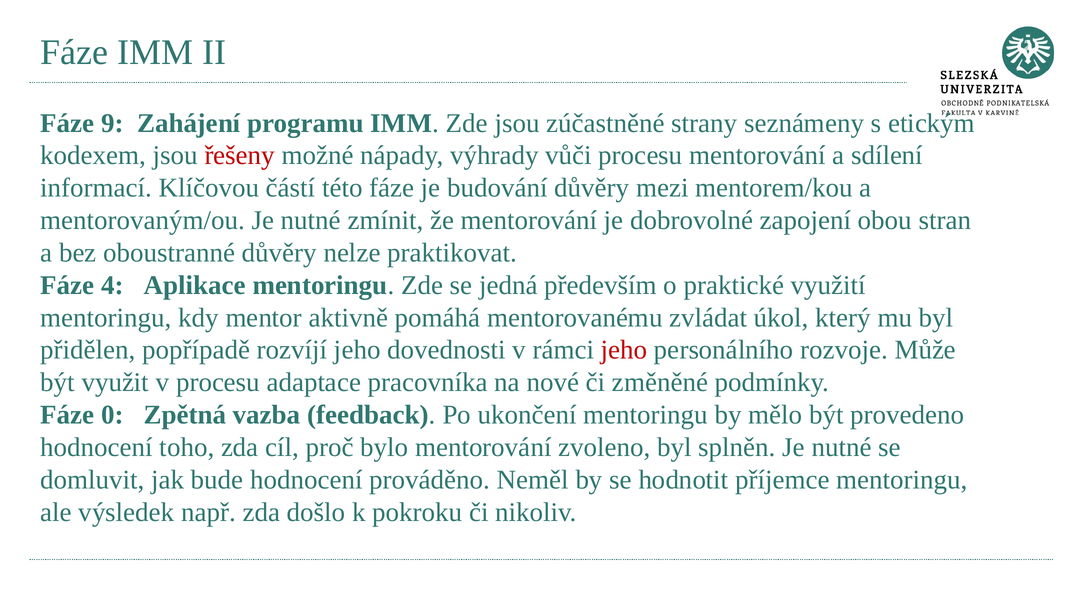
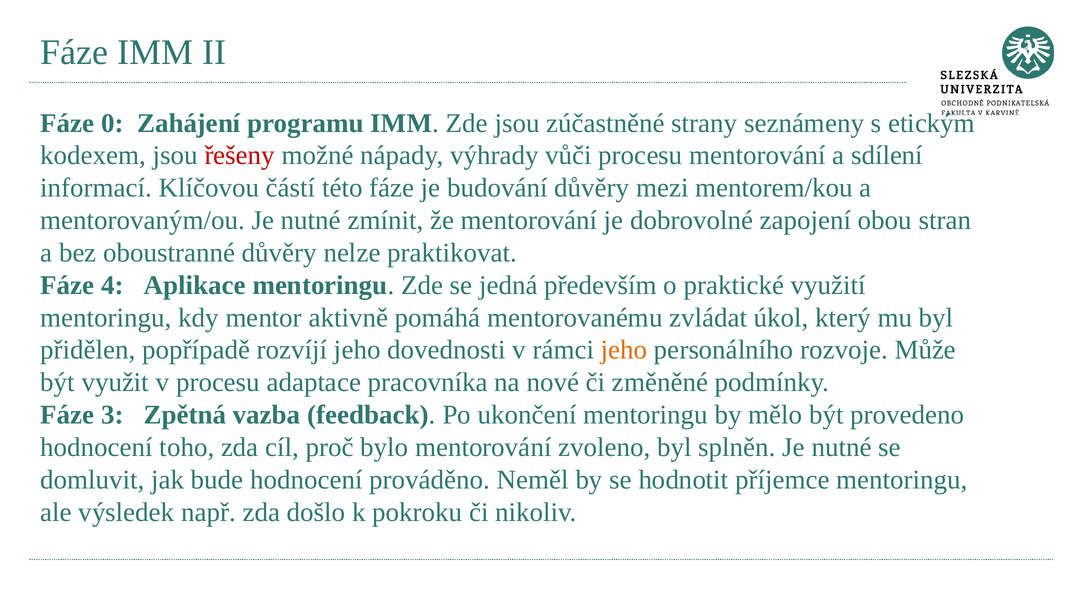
9: 9 -> 0 (112, 123)
jeho colour: red -> orange (624, 350)
0: 0 -> 3 (112, 415)
